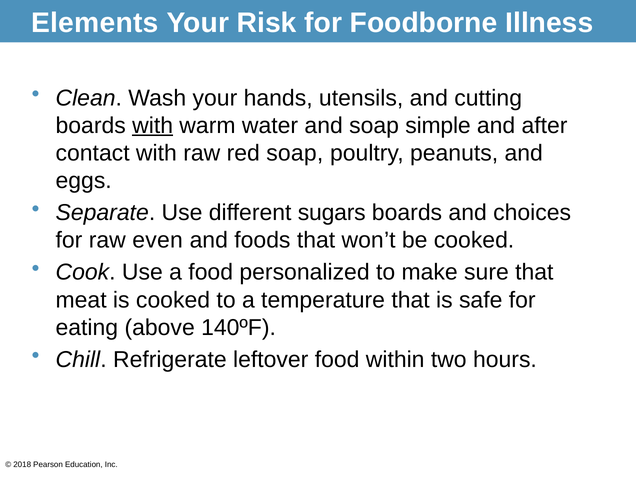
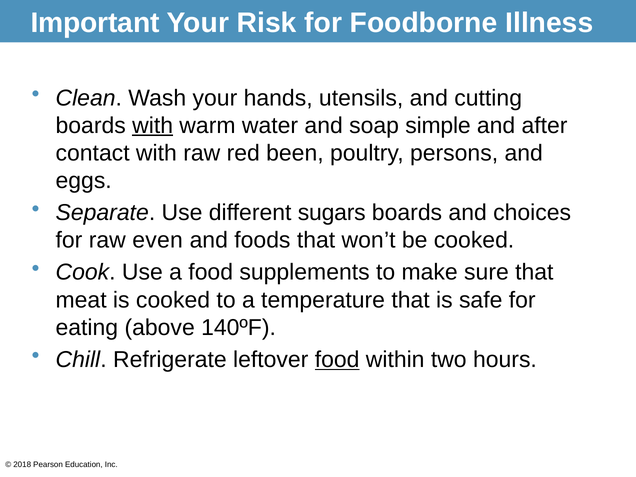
Elements: Elements -> Important (95, 23)
red soap: soap -> been (295, 153)
peanuts: peanuts -> persons (454, 153)
personalized: personalized -> supplements (305, 272)
food underline: none -> present (337, 360)
